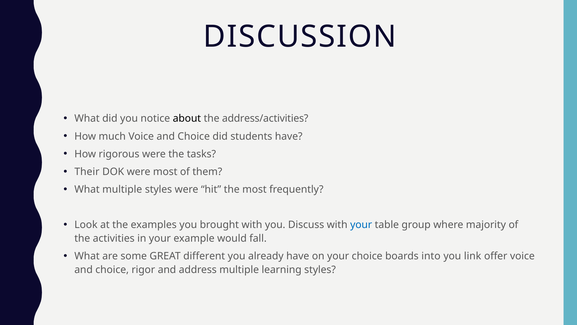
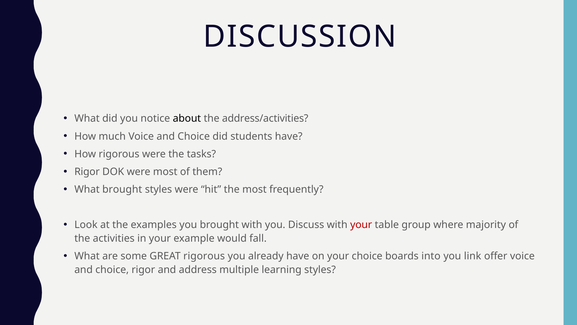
Their: Their -> Rigor (87, 172)
What multiple: multiple -> brought (122, 189)
your colour: blue -> red (361, 225)
GREAT different: different -> rigorous (204, 256)
